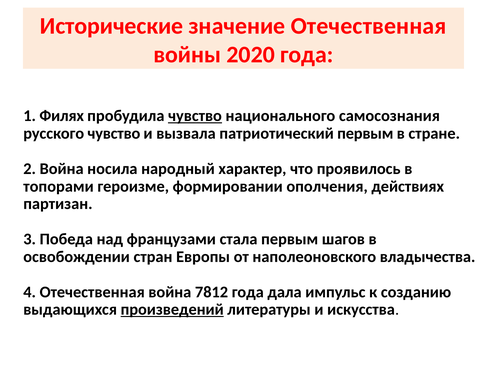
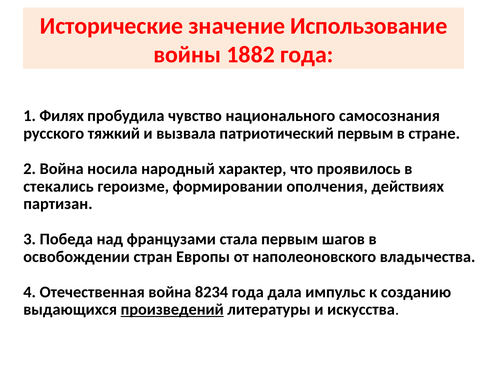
значение Отечественная: Отечественная -> Использование (369, 26)
2020: 2020 -> 1882 (251, 55)
чувство underline: present -> none (195, 116)
русского чувство: чувство -> тяжкий (114, 134)
топорами: топорами -> стекались (59, 187)
7812: 7812 -> 8234 (212, 292)
